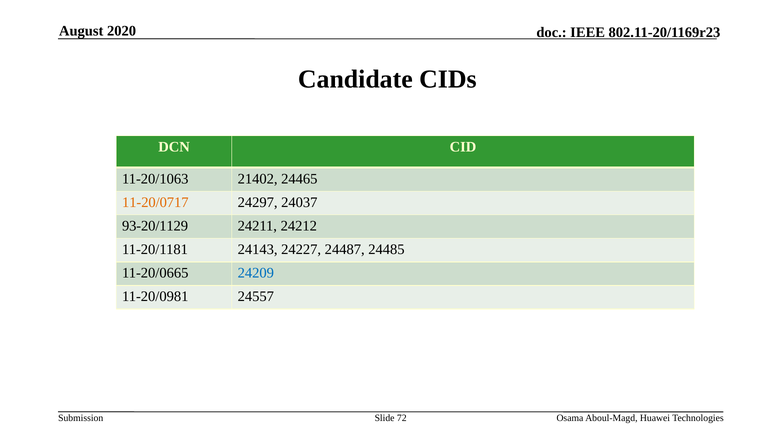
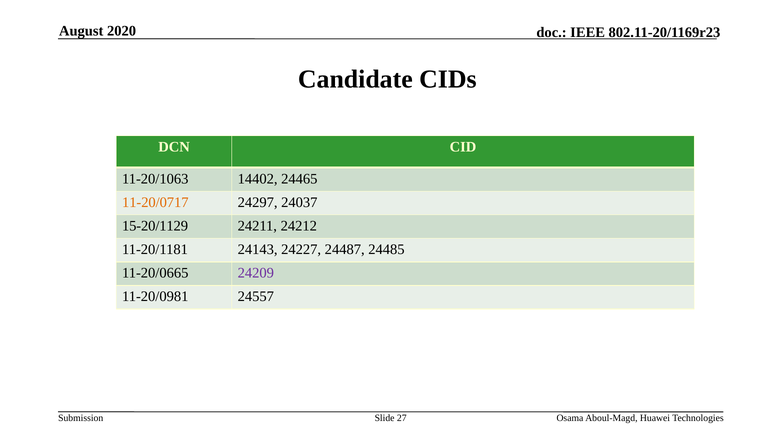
21402: 21402 -> 14402 (258, 179)
93-20/1129: 93-20/1129 -> 15-20/1129 (155, 226)
24209 colour: blue -> purple (256, 273)
72: 72 -> 27 (402, 418)
